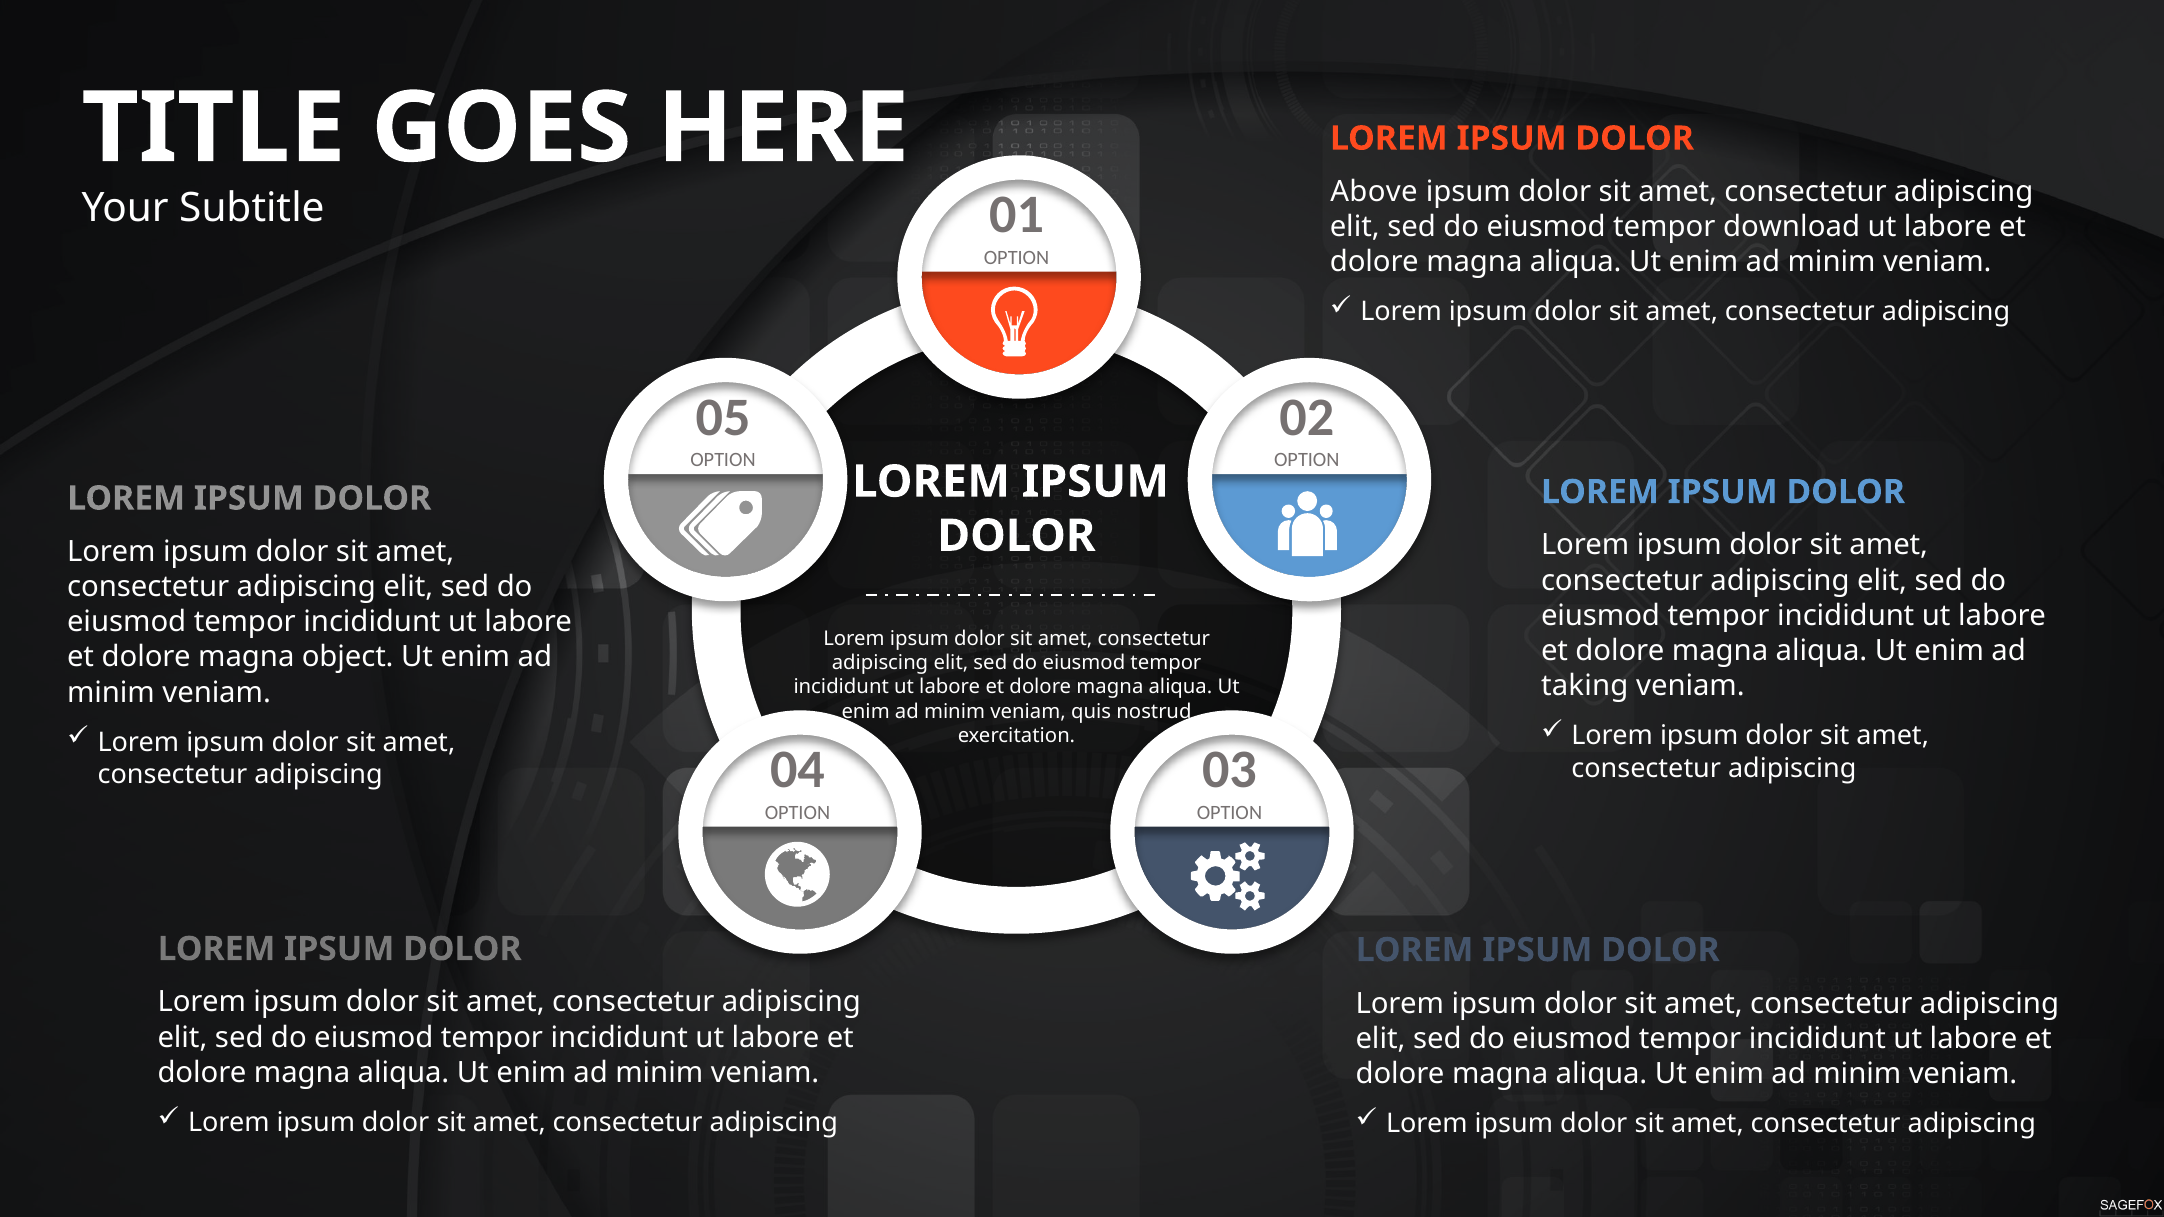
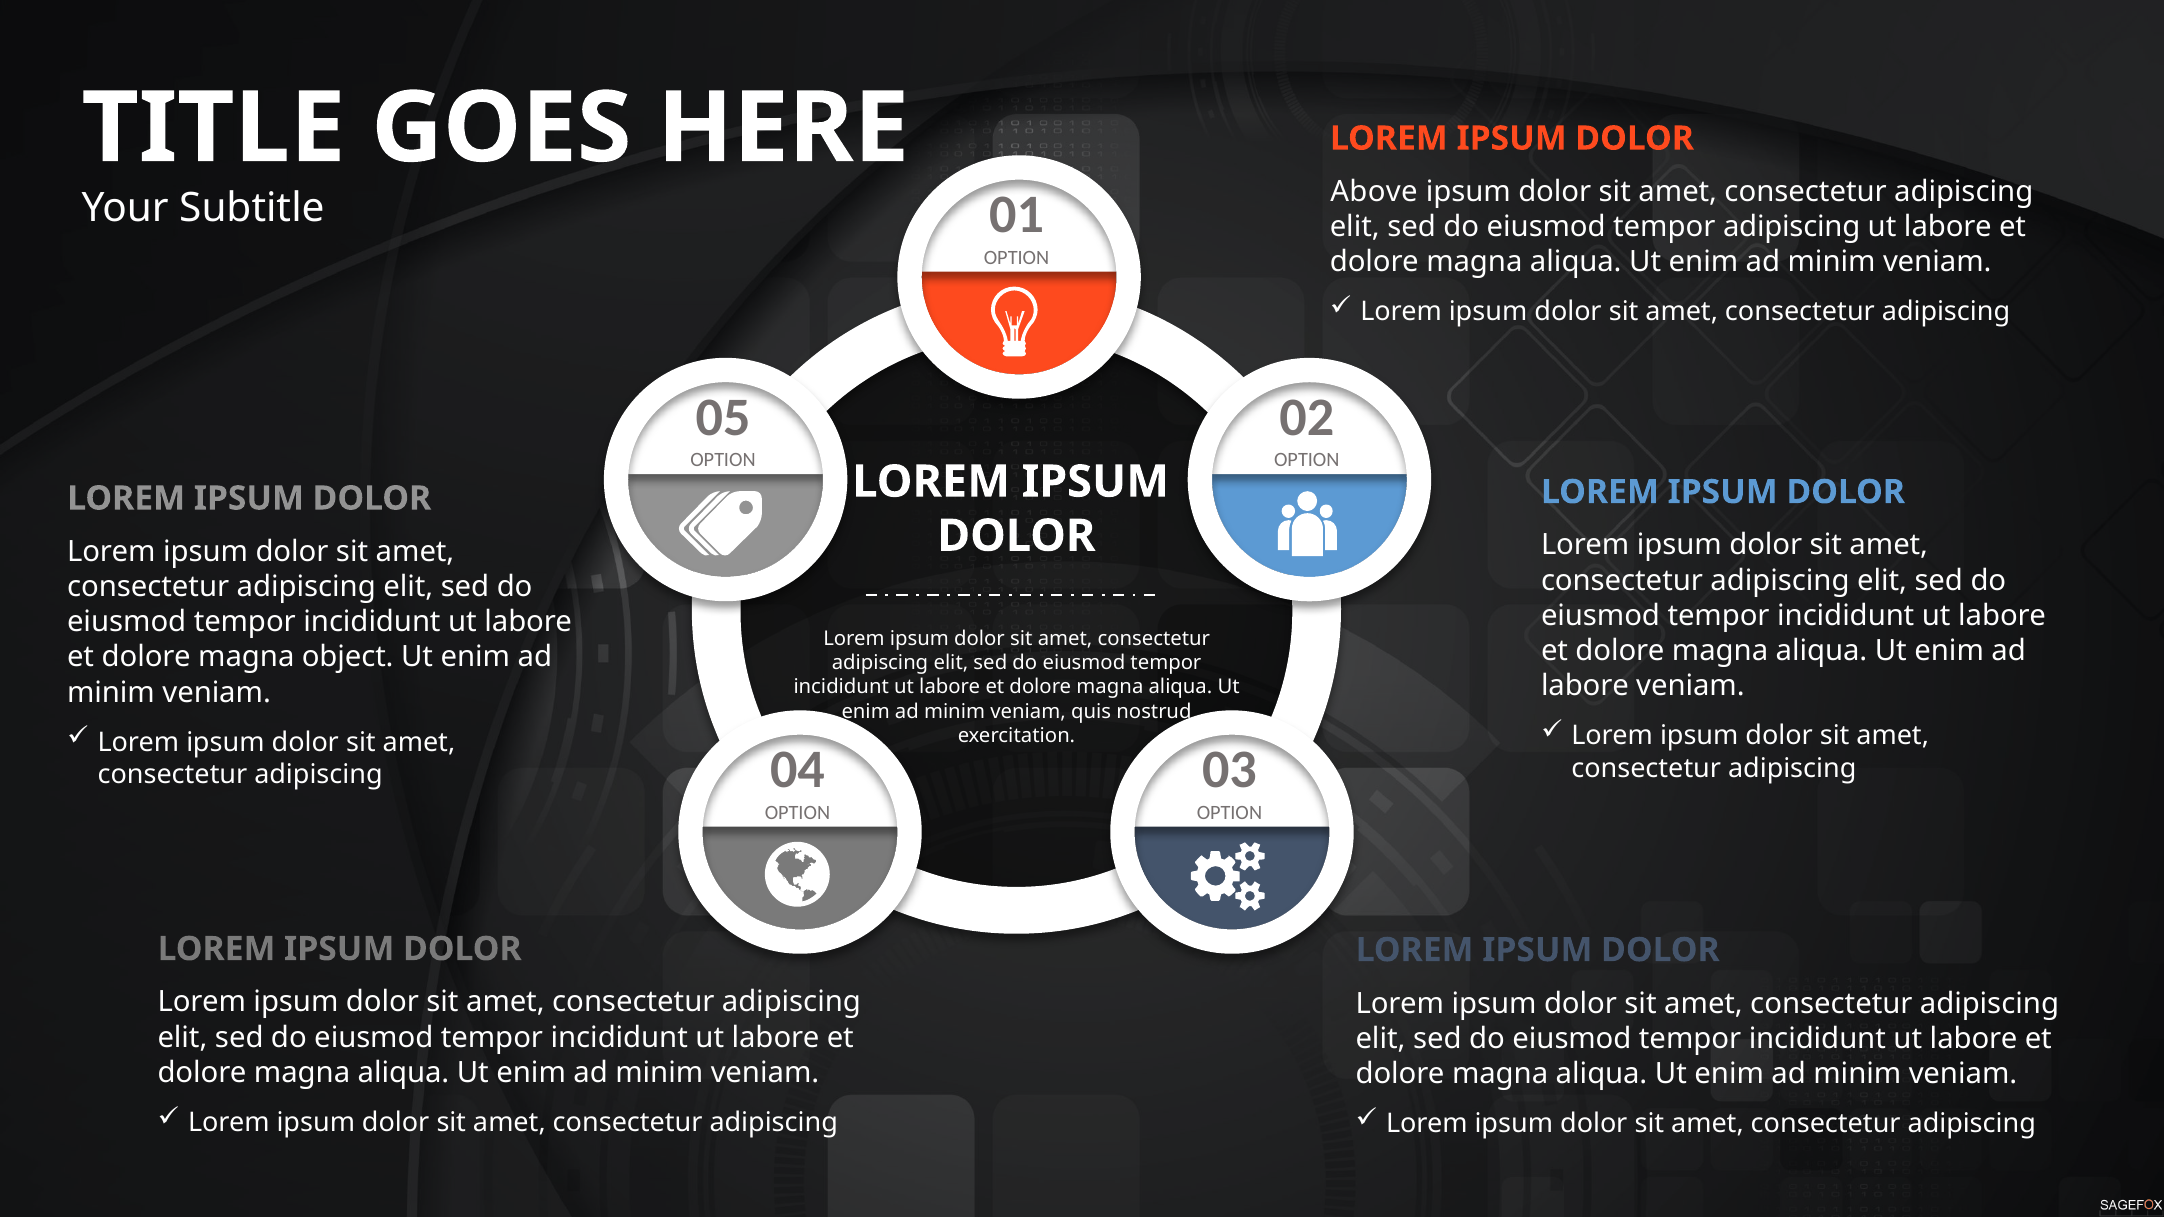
tempor download: download -> adipiscing (1792, 227)
taking: taking -> labore (1585, 686)
